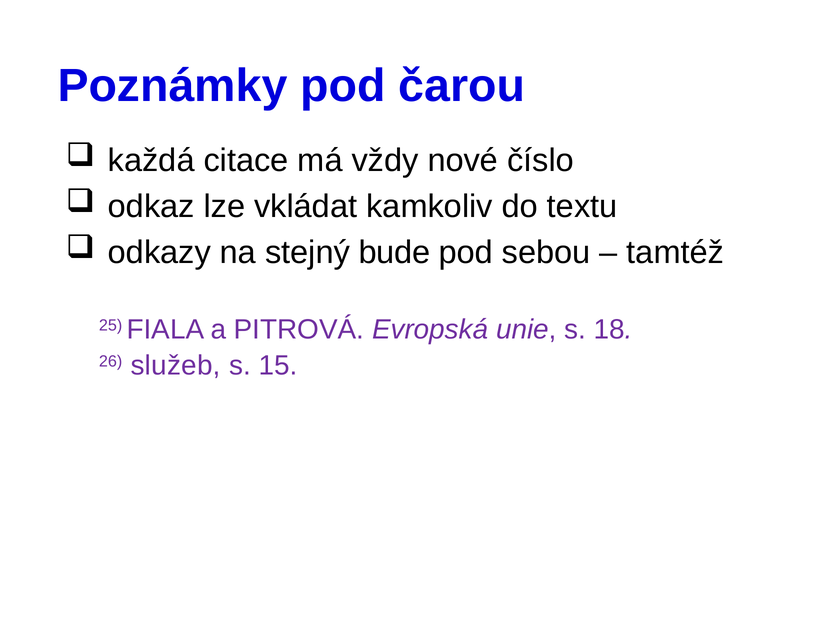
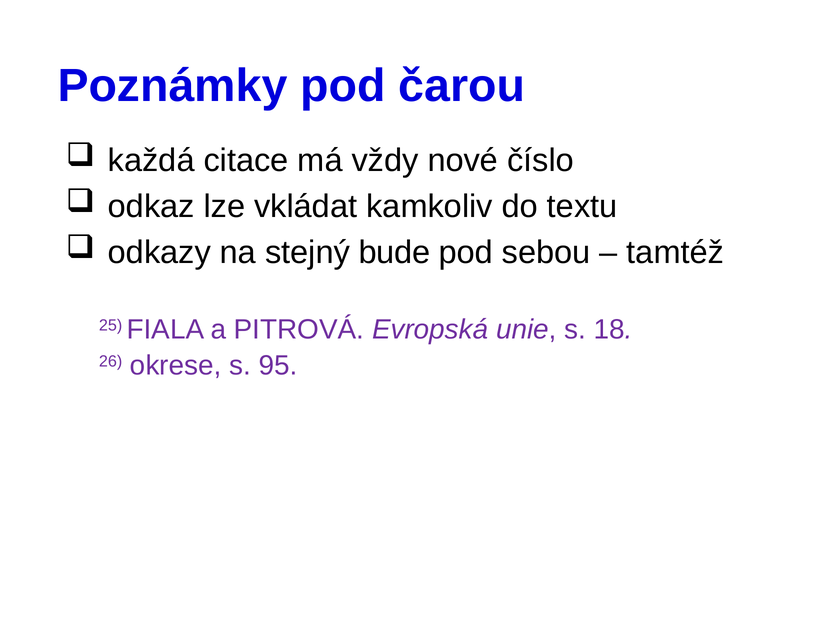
služeb: služeb -> okrese (176, 366)
15: 15 -> 95 (278, 366)
